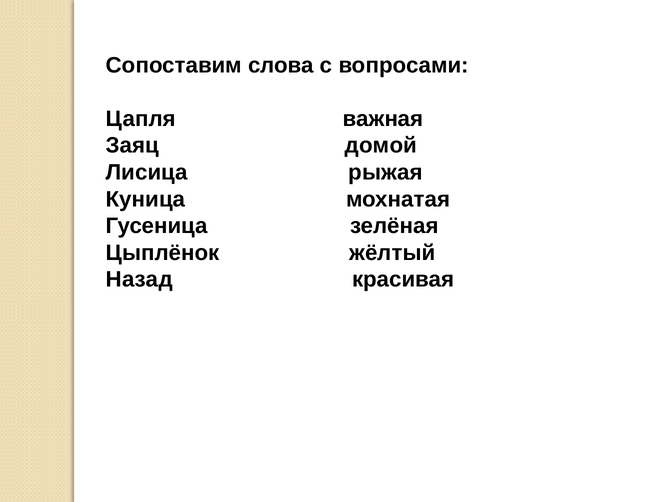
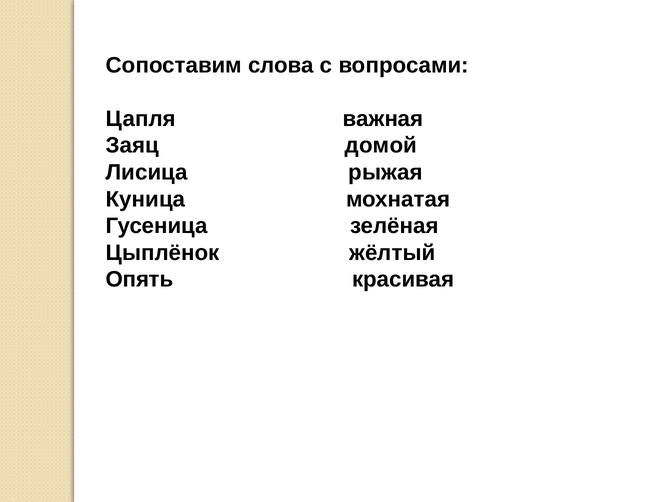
Назад: Назад -> Опять (139, 279)
